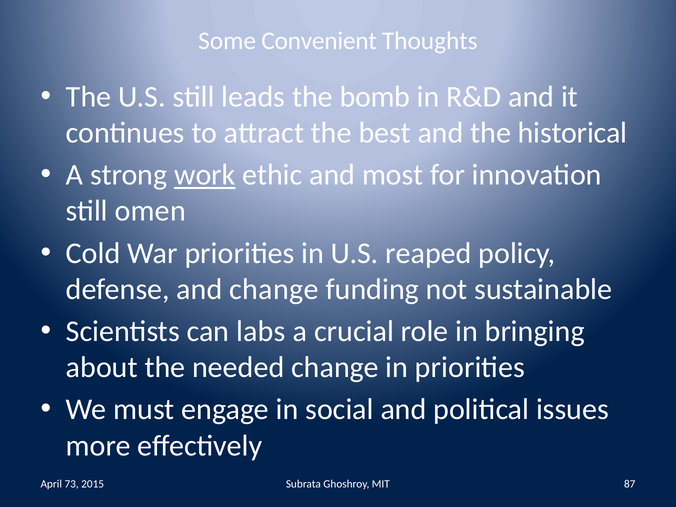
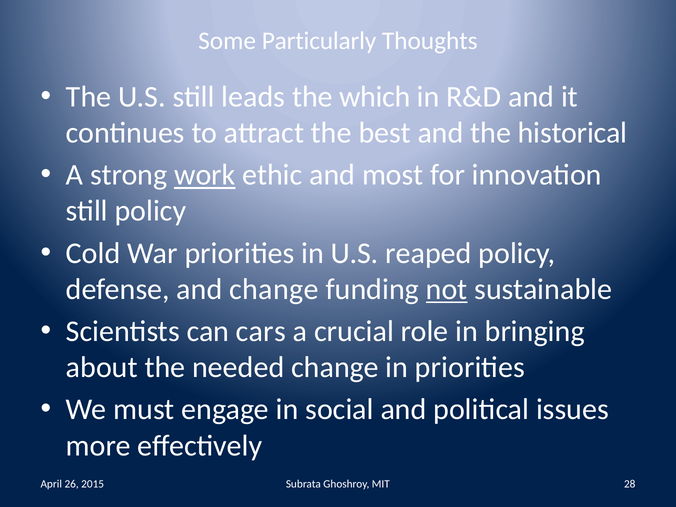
Convenient: Convenient -> Particularly (319, 41)
bomb: bomb -> which (375, 97)
still omen: omen -> policy (150, 211)
not underline: none -> present (447, 289)
labs: labs -> cars (261, 331)
87: 87 -> 28 (630, 484)
73: 73 -> 26 (72, 484)
